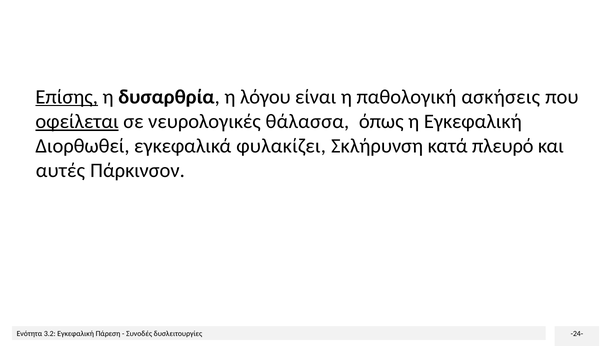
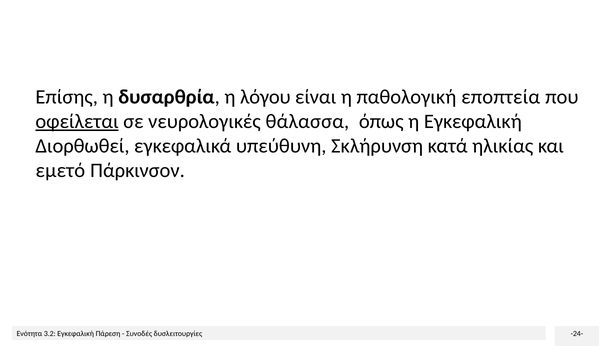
Επίσης underline: present -> none (67, 97)
ασκήσεις: ασκήσεις -> εποπτεία (501, 97)
φυλακίζει: φυλακίζει -> υπεύθυνη (281, 146)
πλευρό: πλευρό -> ηλικίας (503, 146)
αυτές: αυτές -> εμετό (60, 171)
